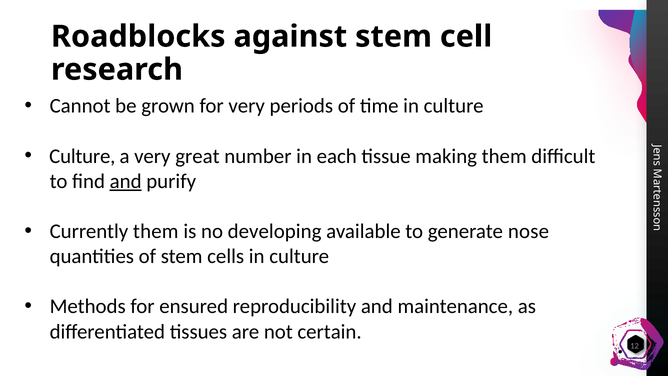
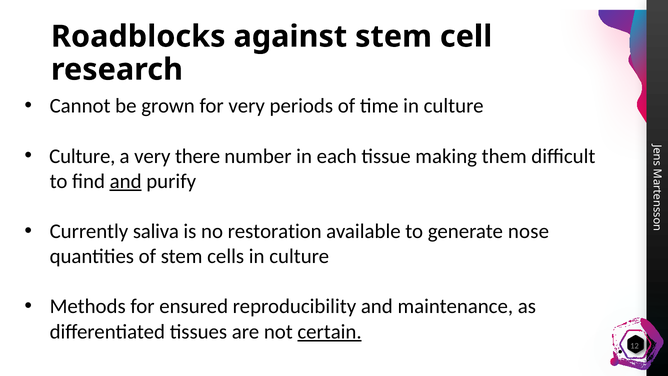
great: great -> there (198, 156)
Currently them: them -> saliva (156, 231)
developing: developing -> restoration (275, 231)
certain underline: none -> present (330, 331)
